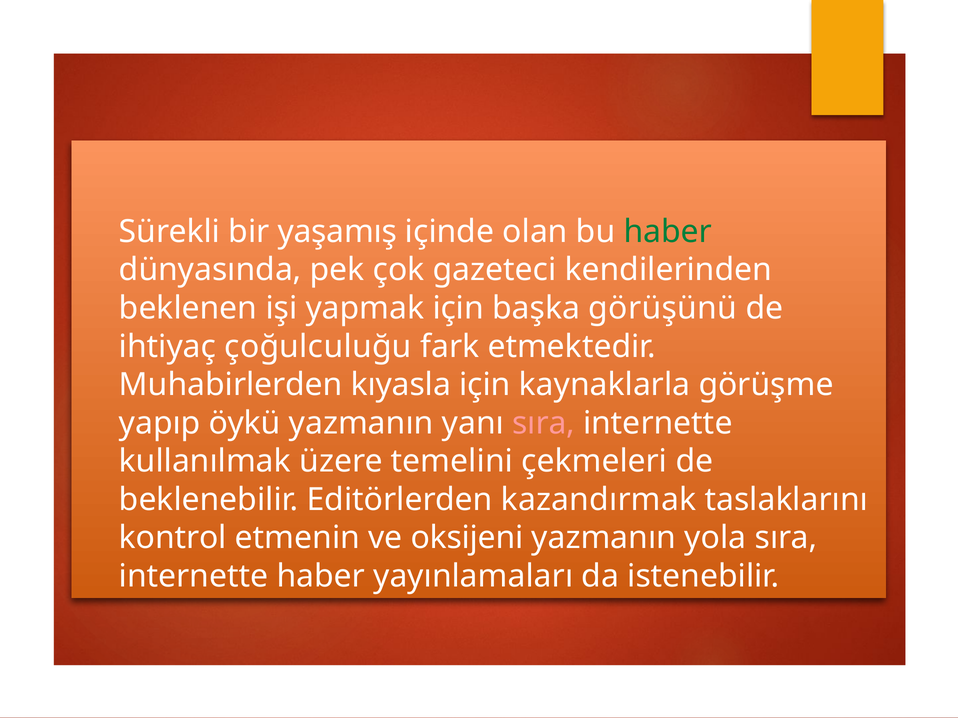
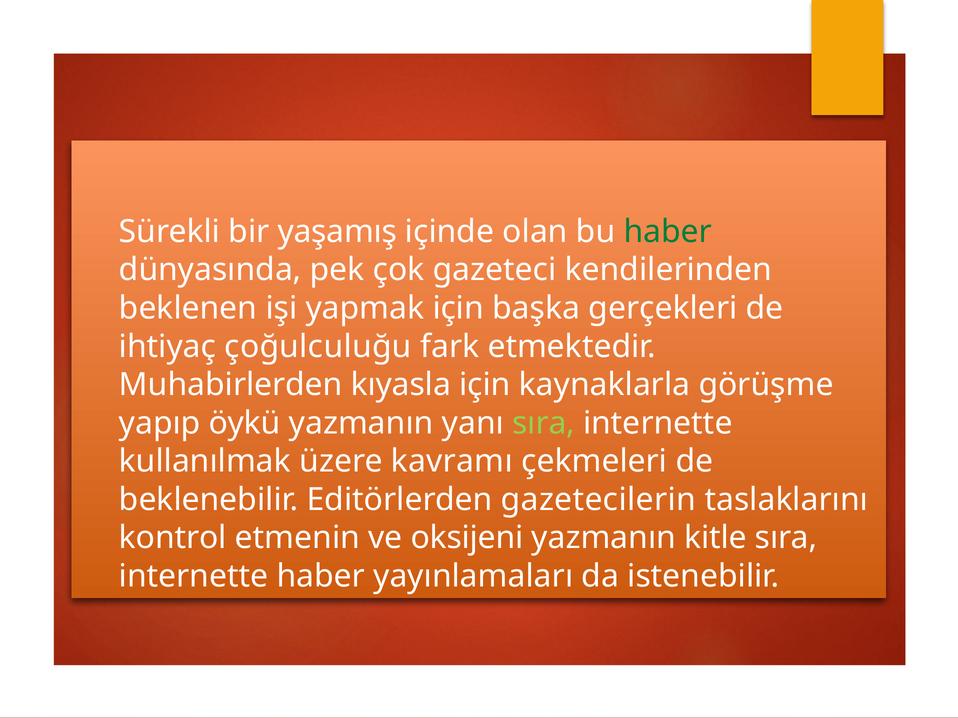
görüşünü: görüşünü -> gerçekleri (663, 308)
sıra colour: pink -> light green (544, 423)
temelini: temelini -> kavramı (452, 462)
kazandırmak: kazandırmak -> gazetecilerin (598, 500)
yola: yola -> kitle (715, 538)
